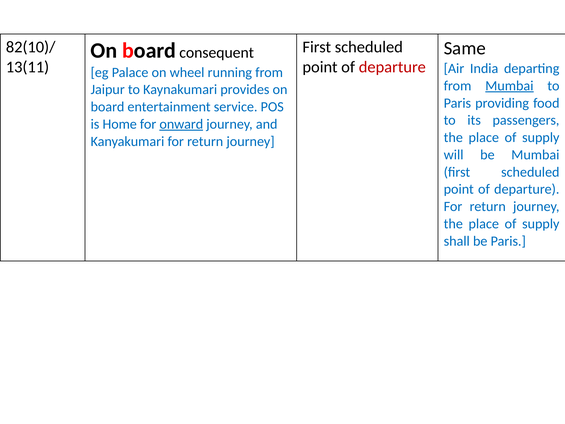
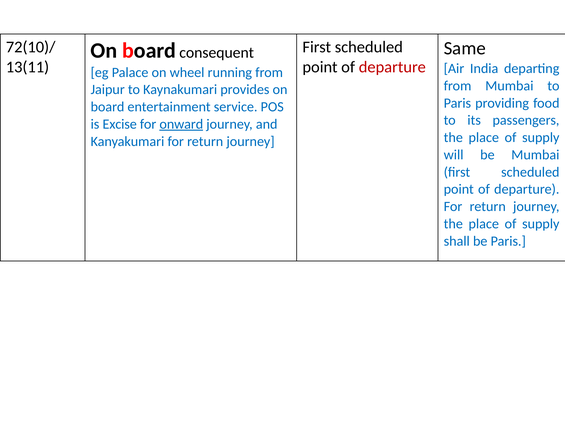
82(10)/: 82(10)/ -> 72(10)/ (31, 47)
Mumbai underline: present -> none (509, 86)
Home: Home -> Excise (120, 124)
